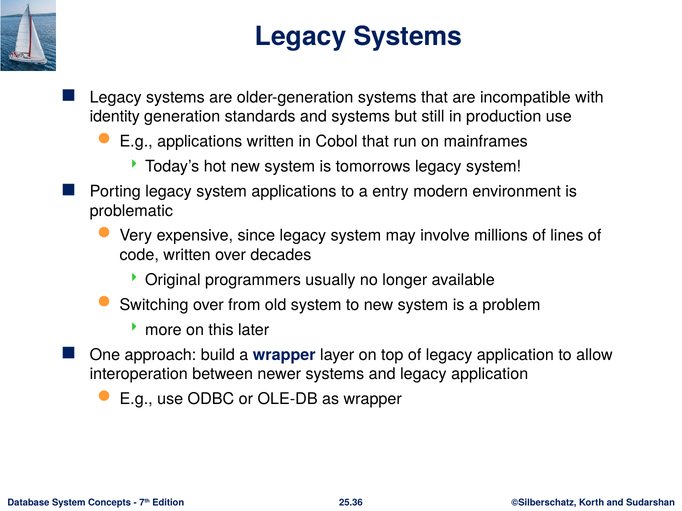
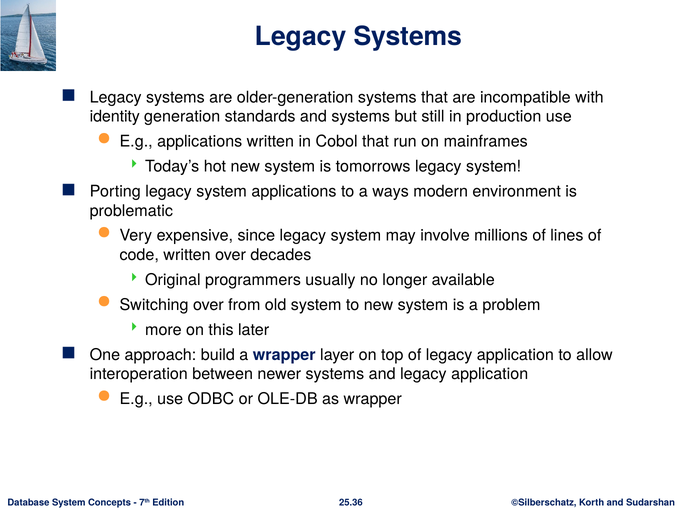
entry: entry -> ways (391, 192)
